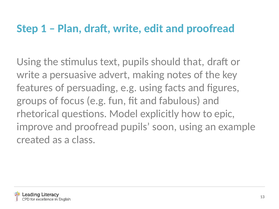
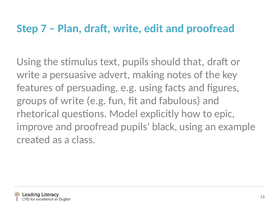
1: 1 -> 7 (44, 29)
of focus: focus -> write (72, 101)
soon: soon -> black (165, 127)
